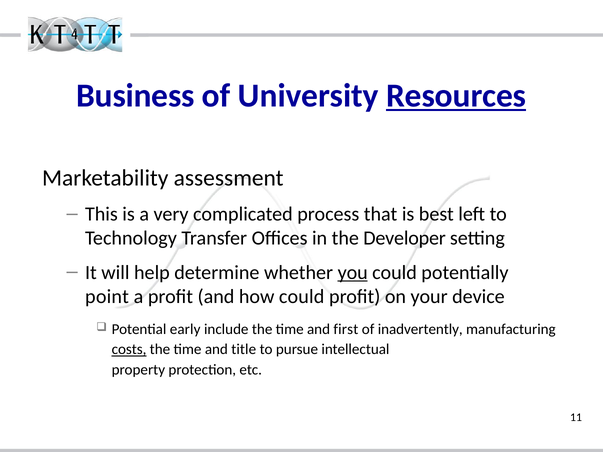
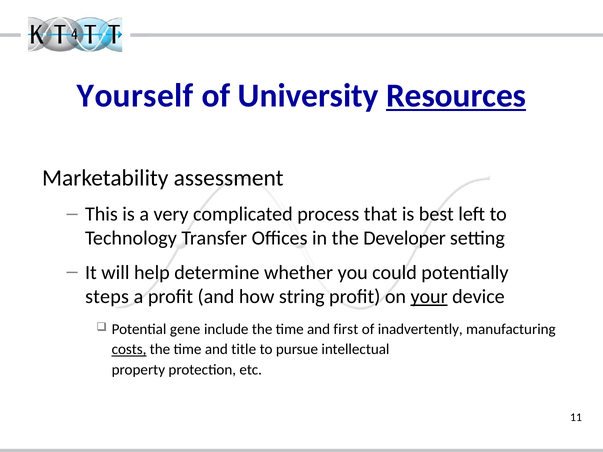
Business: Business -> Yourself (135, 96)
you underline: present -> none (353, 273)
point: point -> steps (107, 297)
how could: could -> string (302, 297)
your underline: none -> present (429, 297)
early: early -> gene (185, 330)
